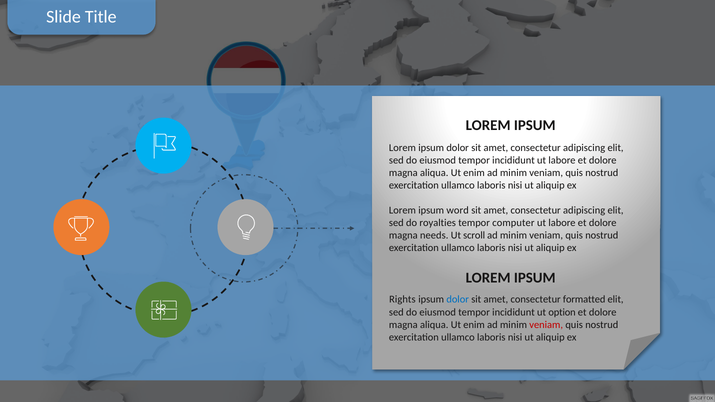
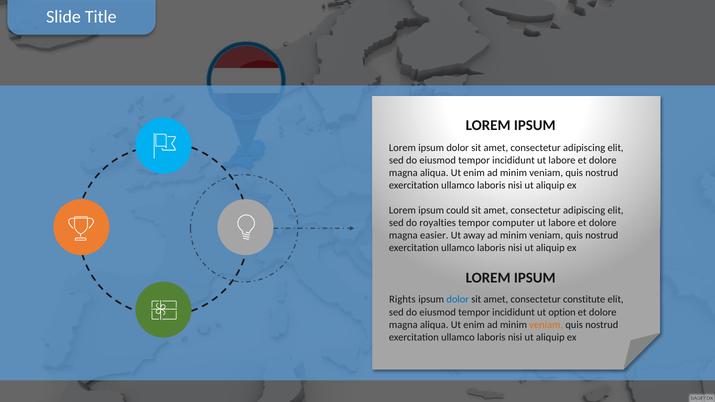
word: word -> could (458, 211)
needs: needs -> easier (434, 236)
scroll: scroll -> away (474, 236)
formatted: formatted -> constitute (584, 300)
veniam colour: red -> orange (546, 325)
